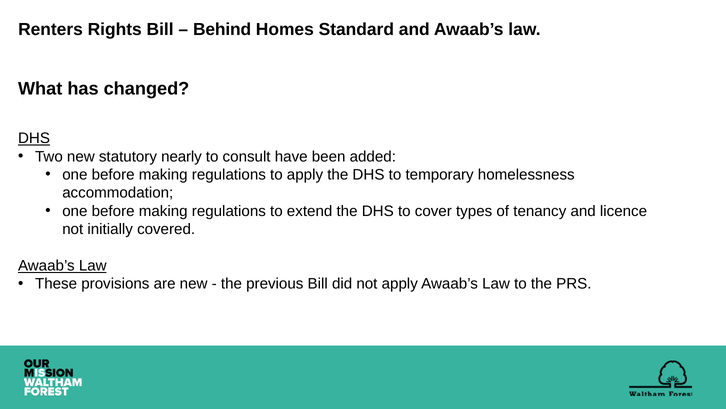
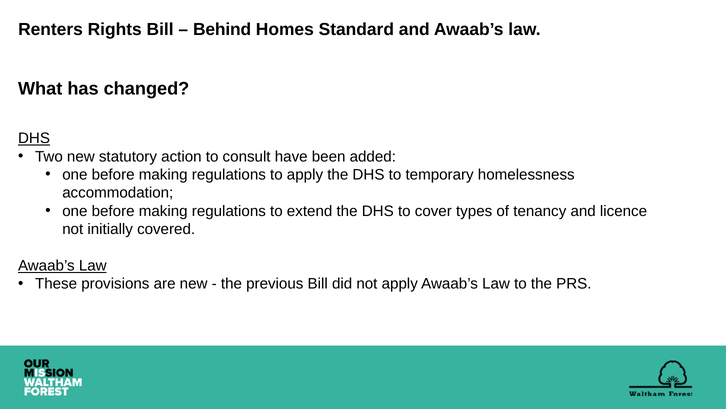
nearly: nearly -> action (181, 156)
